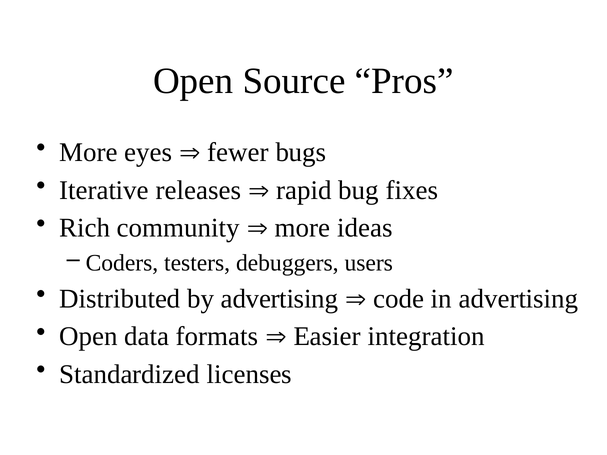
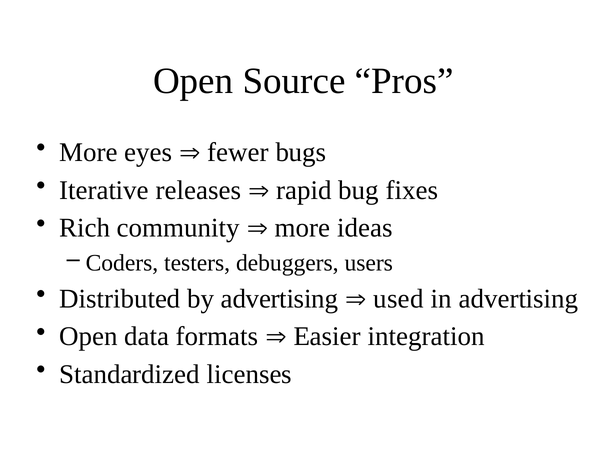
code: code -> used (398, 299)
